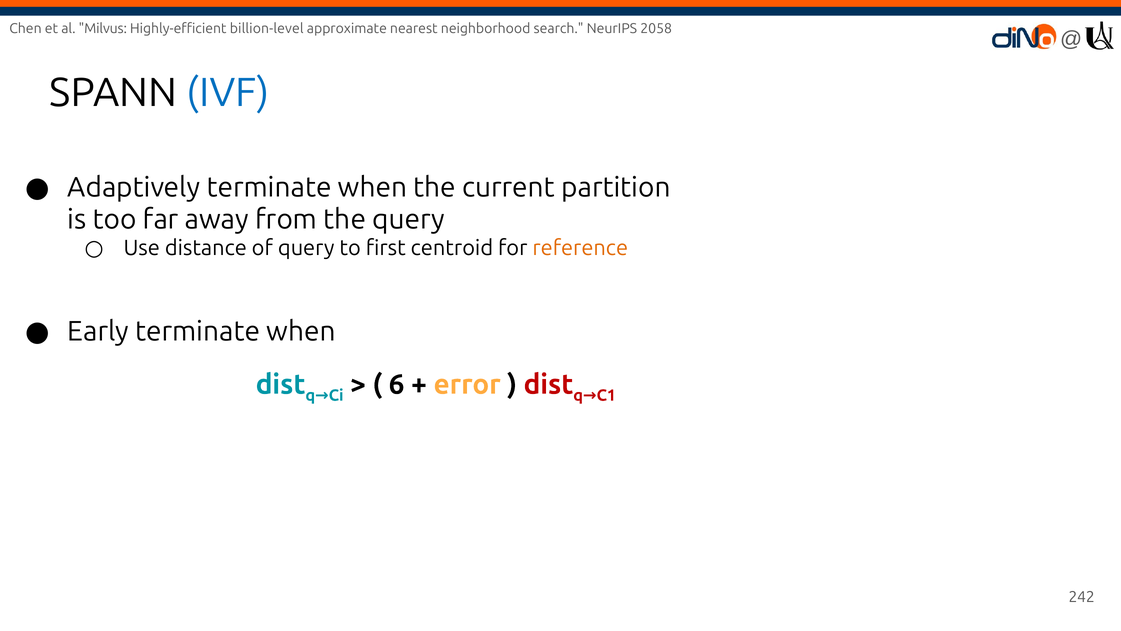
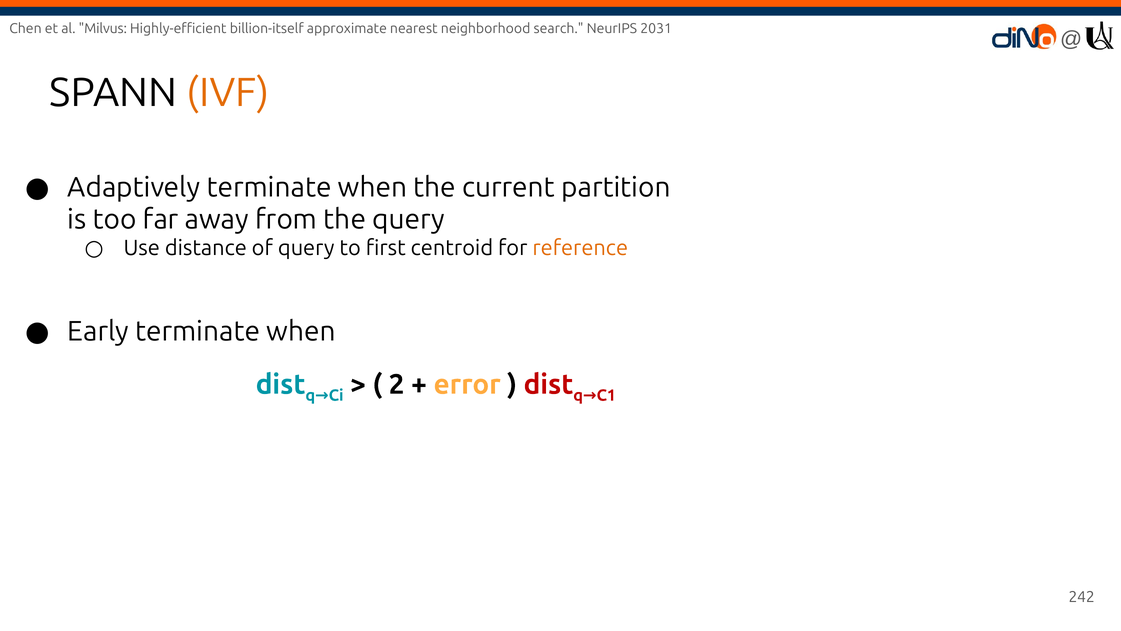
billion-level: billion-level -> billion-itself (267, 29)
2058: 2058 -> 2031 (656, 29)
IVF colour: blue -> orange (228, 93)
6: 6 -> 2 (397, 384)
